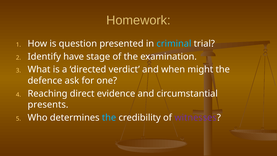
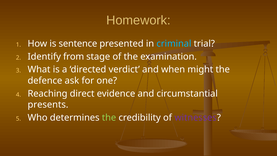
question: question -> sentence (78, 44)
have: have -> from (74, 57)
the colour: light blue -> light green (109, 117)
